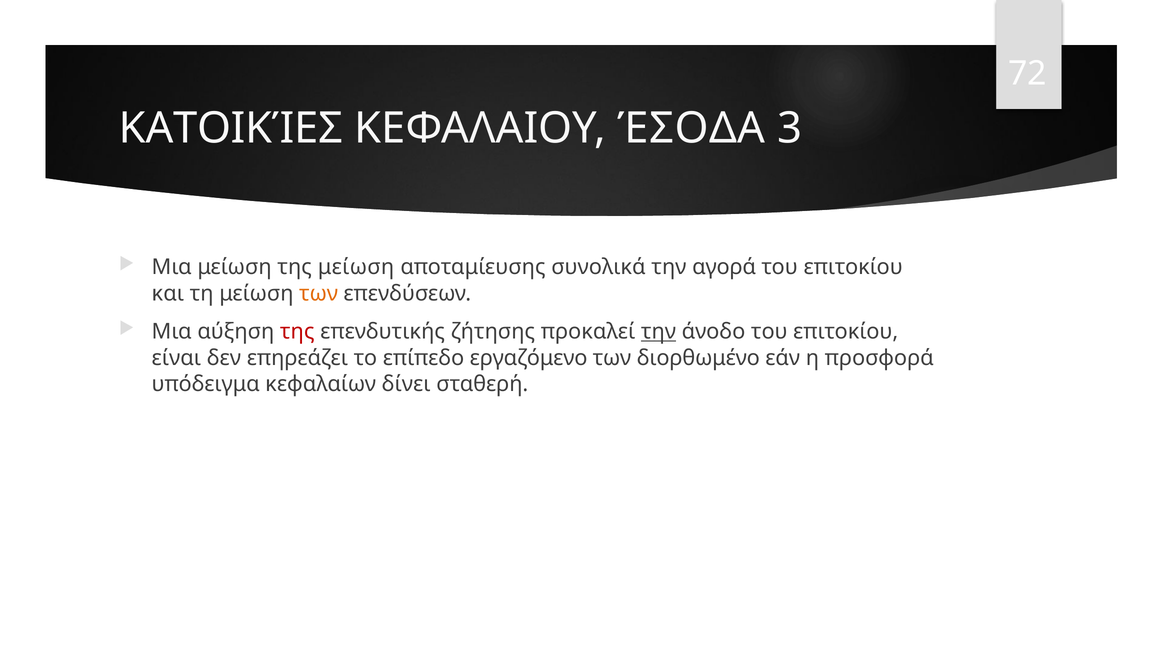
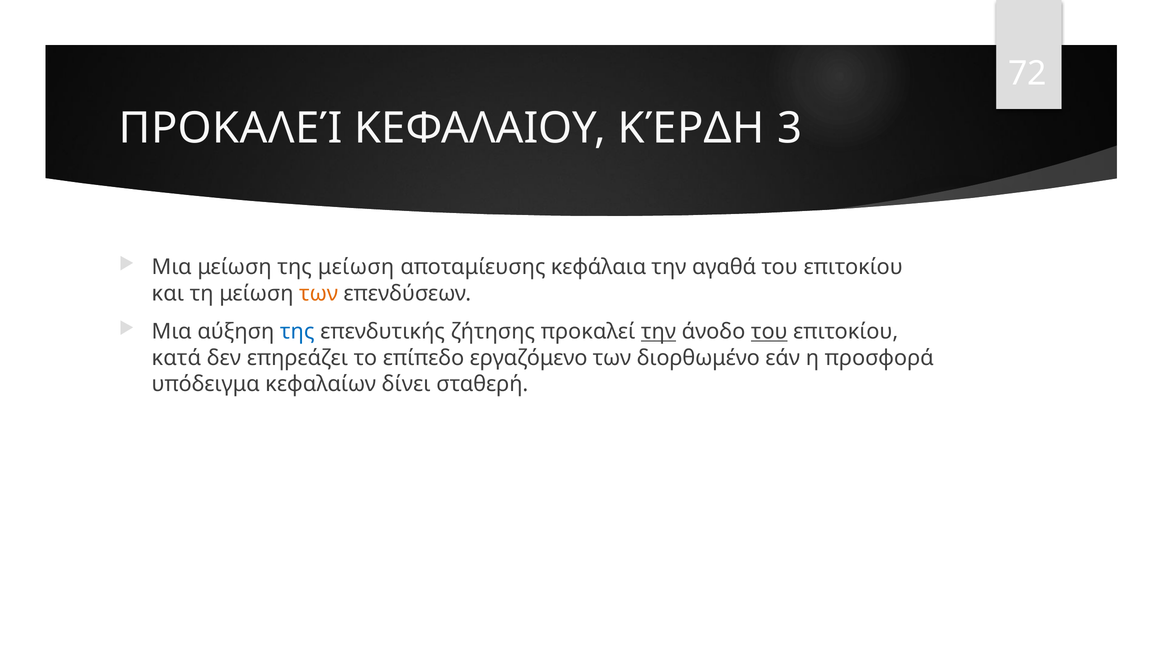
ΚΑΤΟΙΚΊΕΣ: ΚΑΤΟΙΚΊΕΣ -> ΠΡΟΚΑΛΕΊ (231, 128)
ΈΣΟΔΑ: ΈΣΟΔΑ -> ΚΈΡΔΗ (691, 128)
συνολικά: συνολικά -> κεφάλαια (599, 267)
αγορά: αγορά -> αγαθά (724, 267)
της colour: red -> blue (297, 332)
του underline: none -> present (769, 332)
είναι: είναι -> κατά (176, 358)
